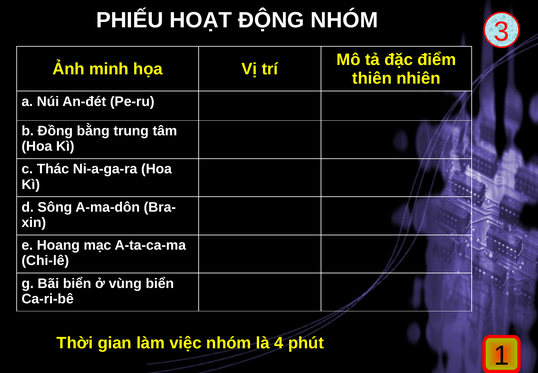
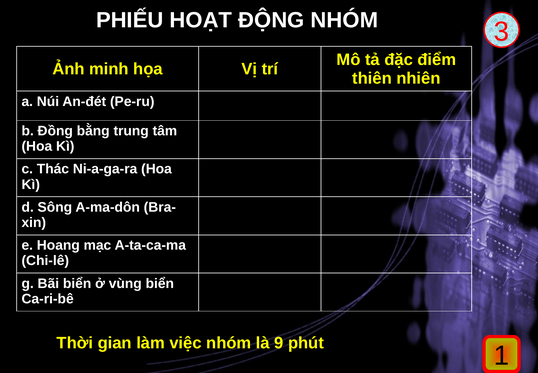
4: 4 -> 9 (279, 343)
